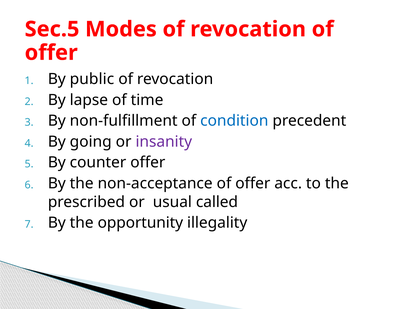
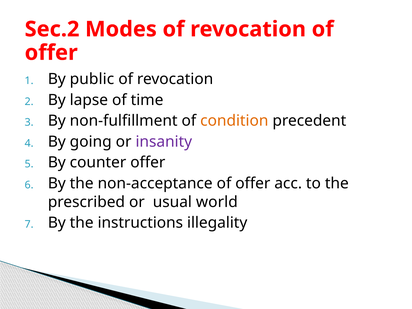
Sec.5: Sec.5 -> Sec.2 (52, 29)
condition colour: blue -> orange (234, 121)
called: called -> world (217, 202)
opportunity: opportunity -> instructions (140, 223)
